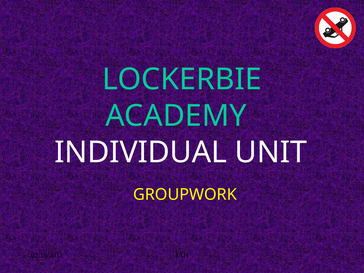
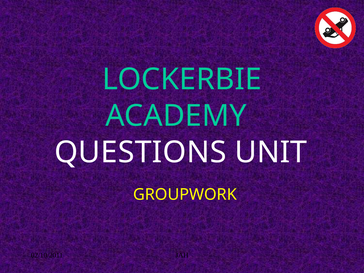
INDIVIDUAL: INDIVIDUAL -> QUESTIONS (140, 152)
